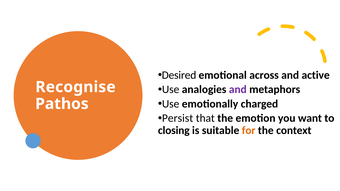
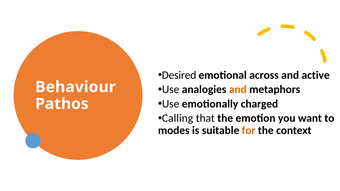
and colour: purple -> orange (238, 90)
Recognise: Recognise -> Behaviour (75, 87)
Persist: Persist -> Calling (178, 118)
closing: closing -> modes (174, 131)
